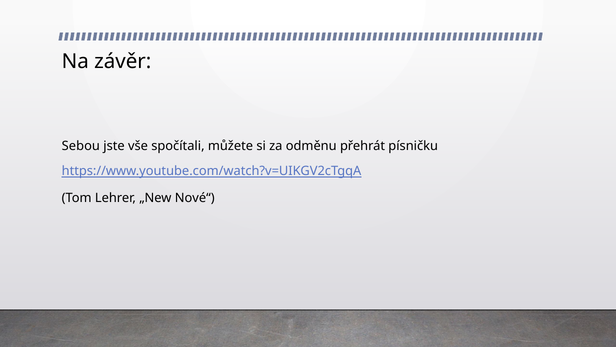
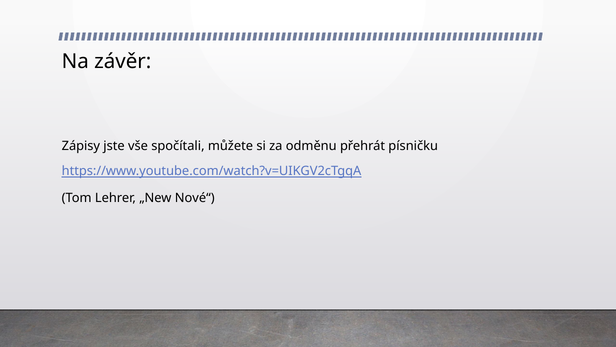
Sebou: Sebou -> Zápisy (81, 146)
